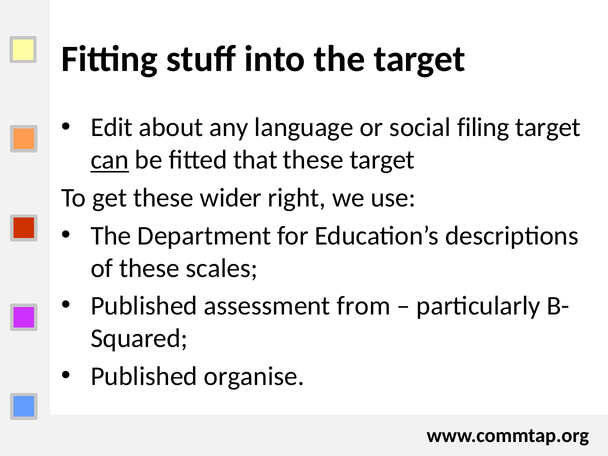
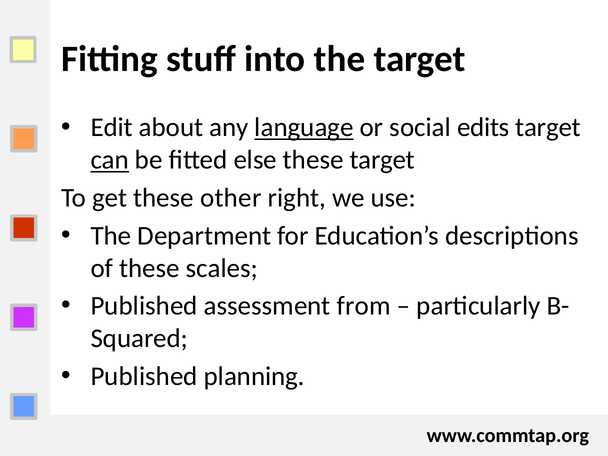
language underline: none -> present (304, 128)
filing: filing -> edits (483, 128)
that: that -> else (255, 160)
wider: wider -> other (231, 198)
organise: organise -> planning (254, 376)
